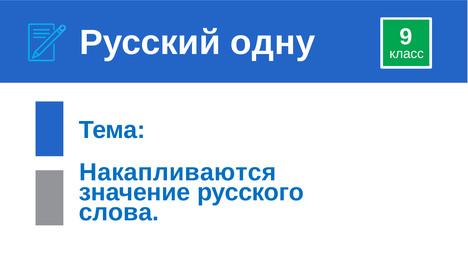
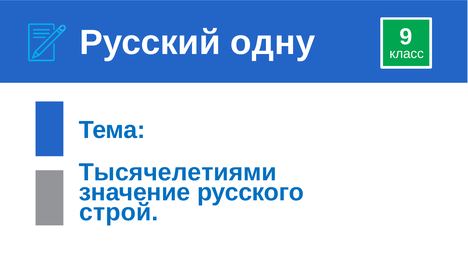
Накапливаются: Накапливаются -> Тысячелетиями (178, 173)
слова: слова -> строй (119, 213)
